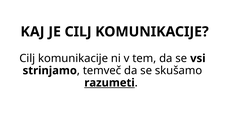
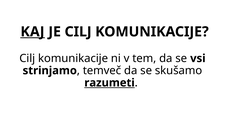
KAJ underline: none -> present (32, 32)
